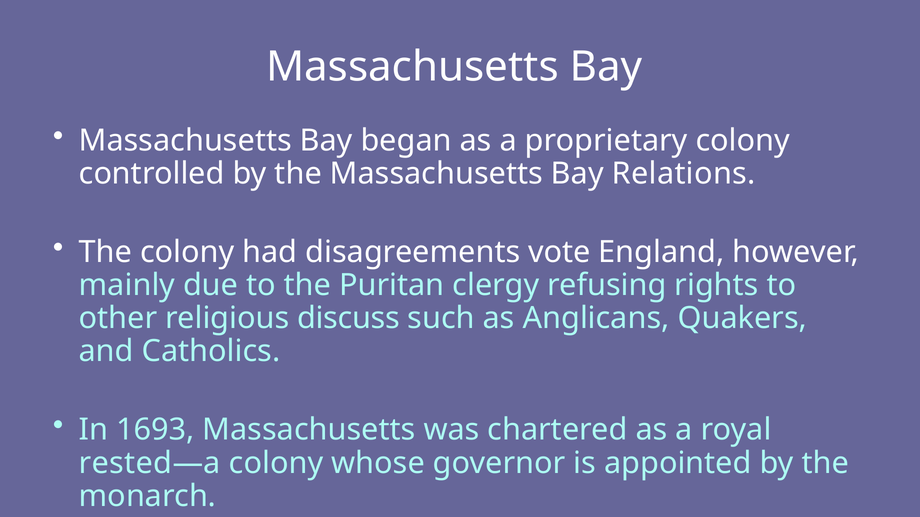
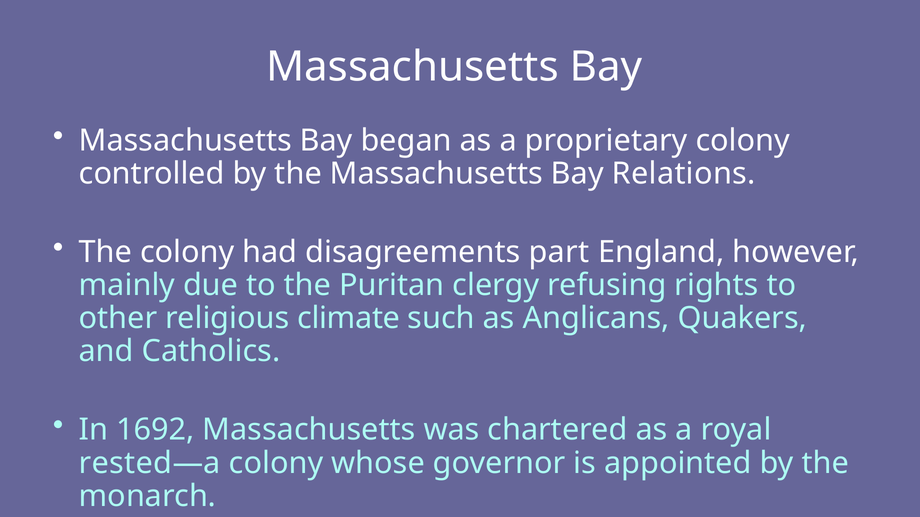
vote: vote -> part (559, 252)
discuss: discuss -> climate (349, 319)
1693: 1693 -> 1692 (155, 430)
